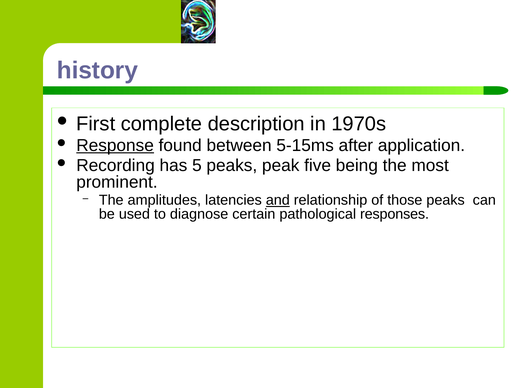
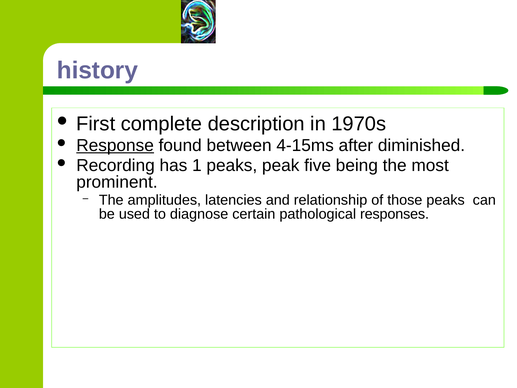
5-15ms: 5-15ms -> 4-15ms (305, 145)
application: application -> diminished (421, 145)
5: 5 -> 1 (197, 165)
and underline: present -> none (278, 200)
